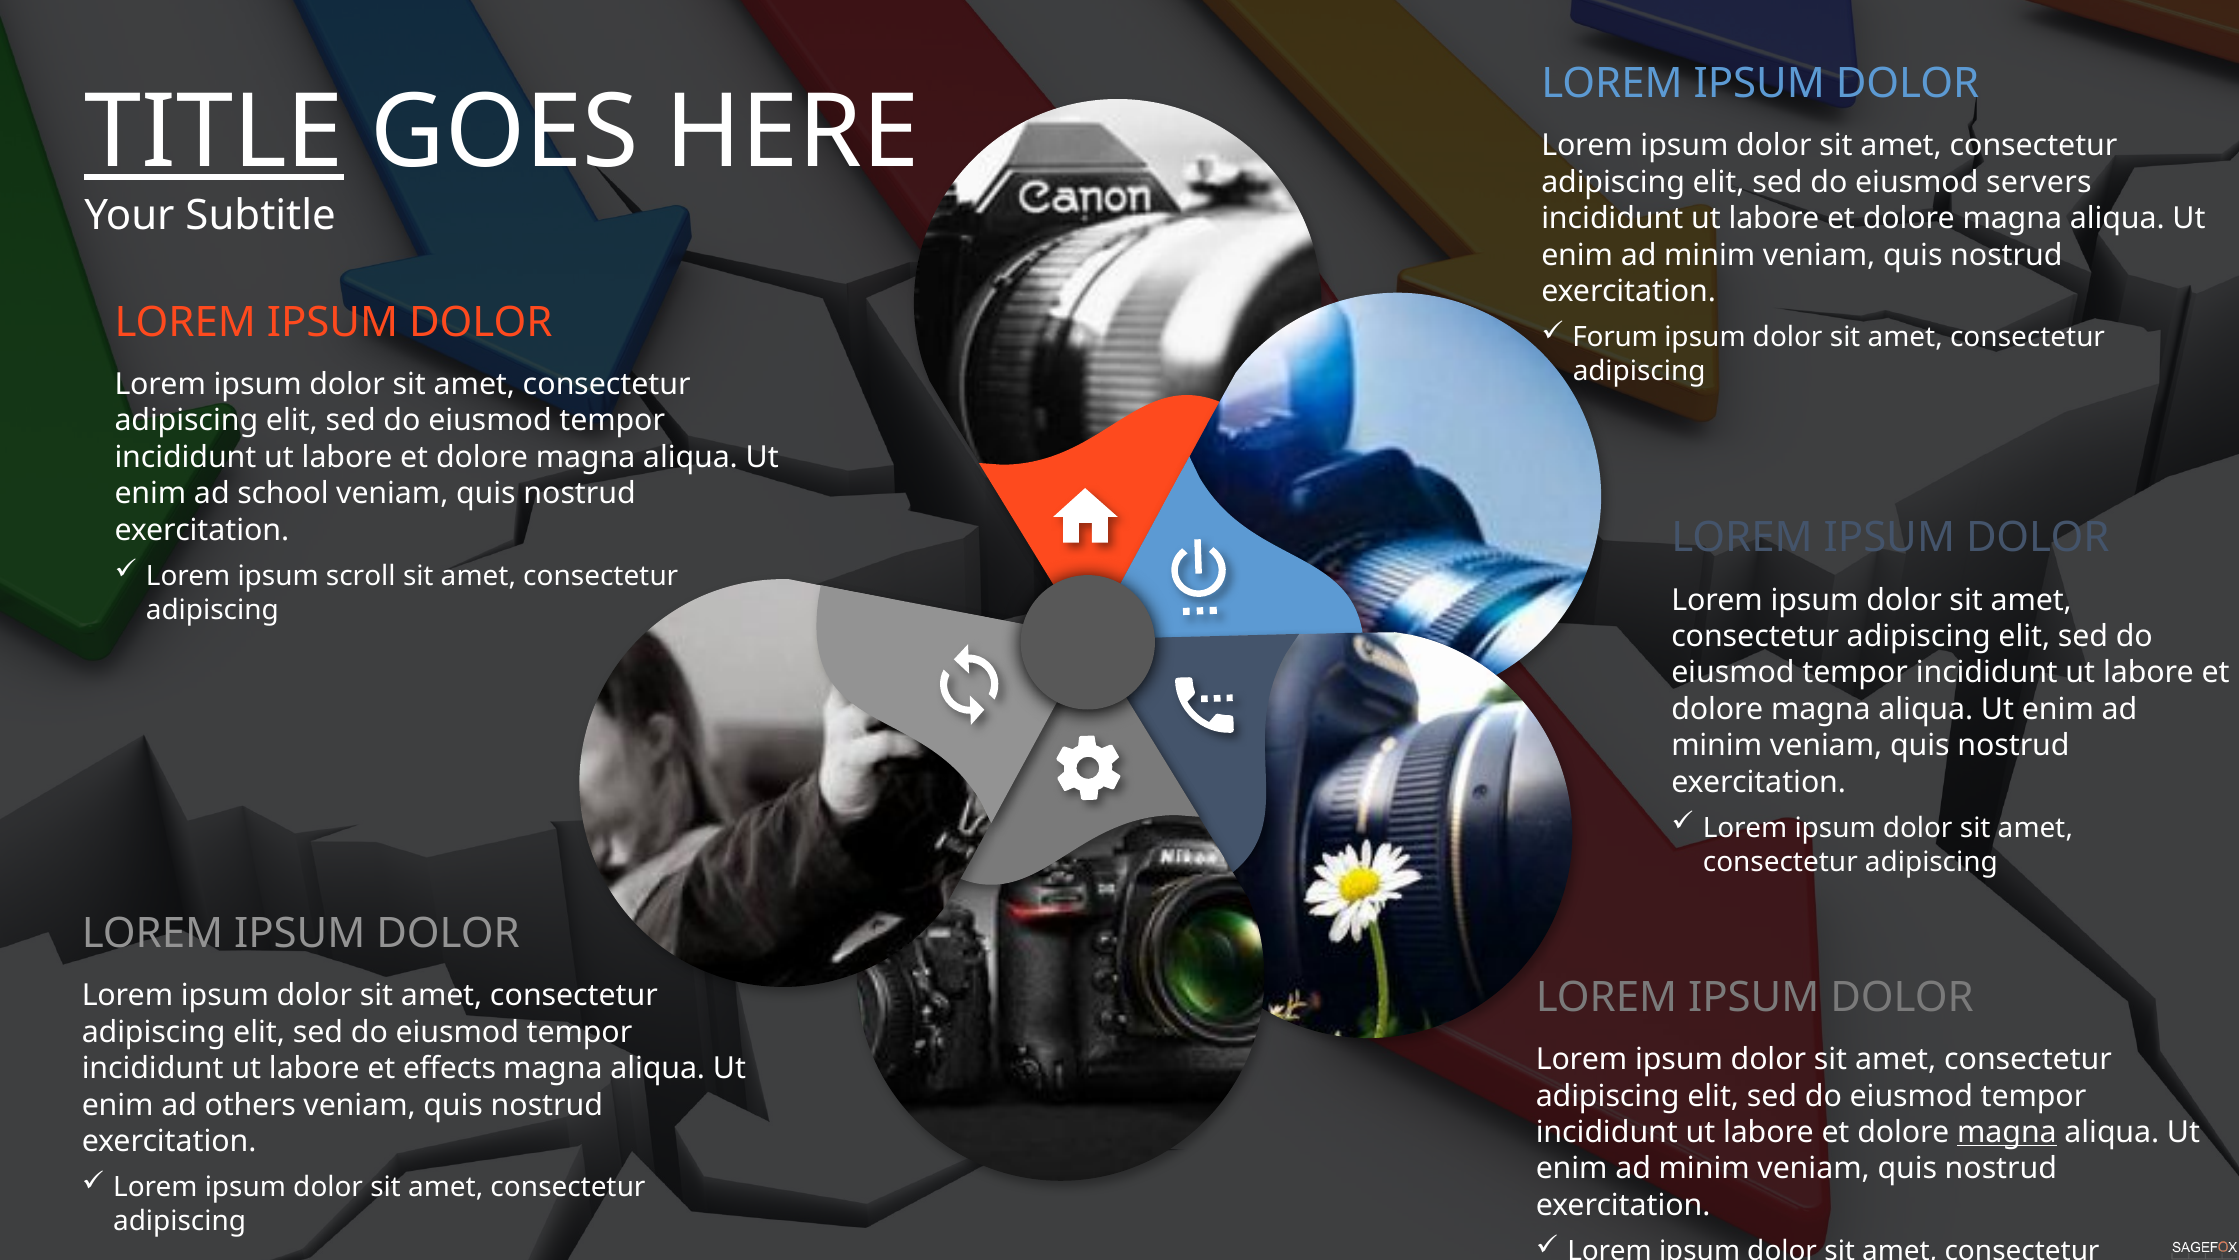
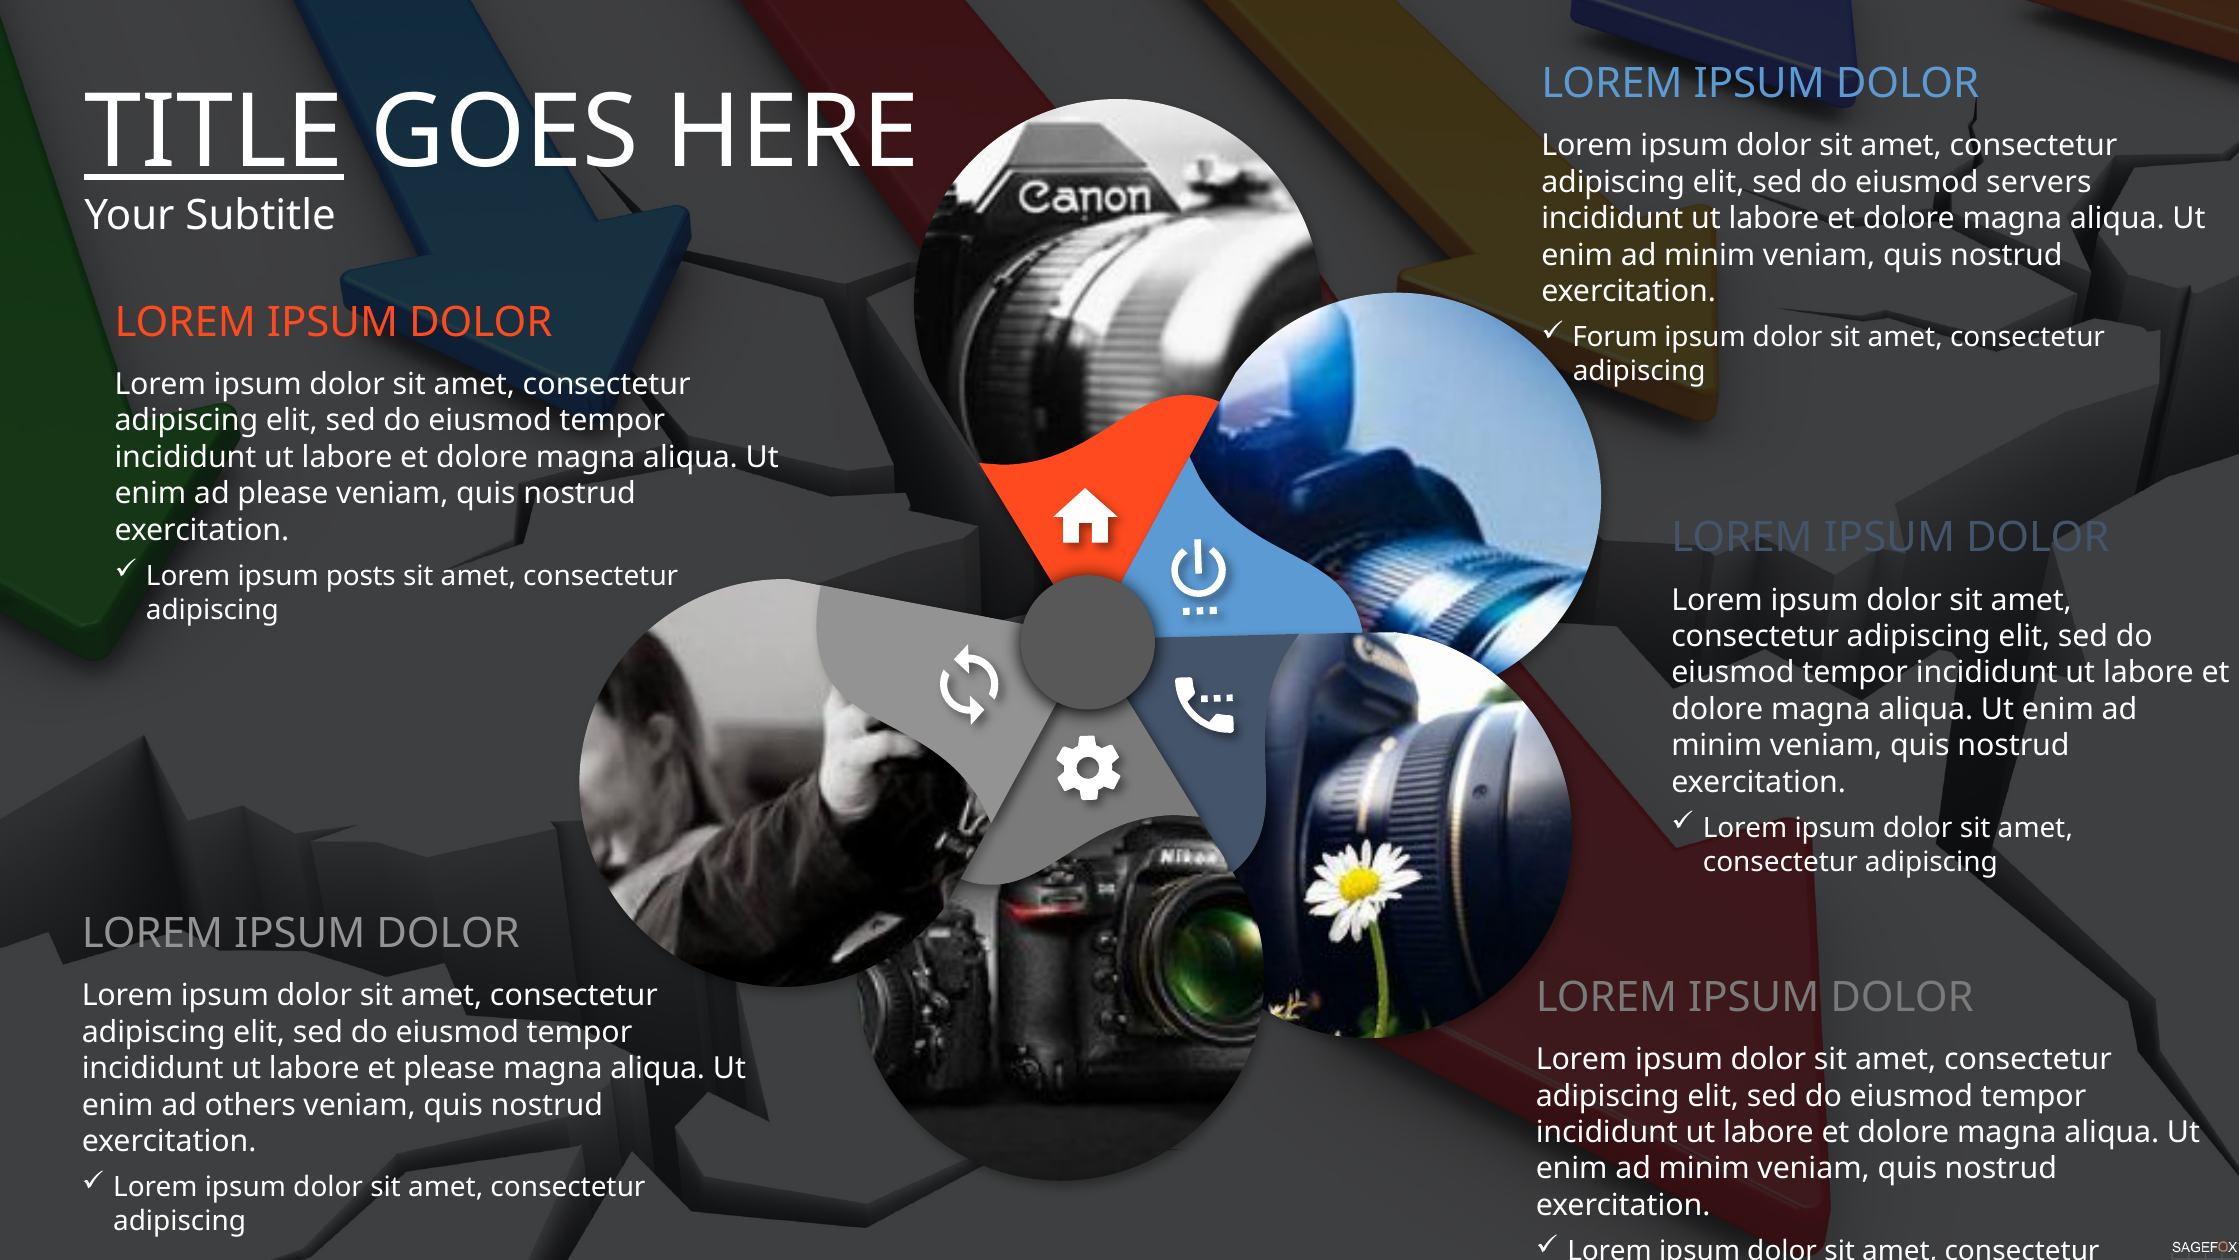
ad school: school -> please (283, 494)
scroll: scroll -> posts (361, 576)
et effects: effects -> please (449, 1068)
magna underline: present -> none (2007, 1132)
